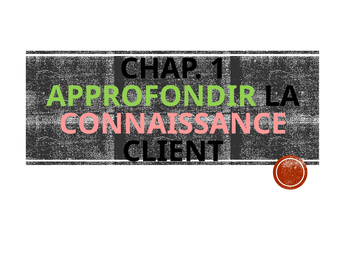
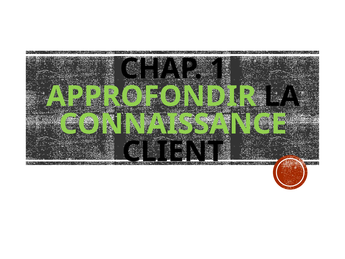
CONNAISSANCE colour: pink -> light green (173, 124)
